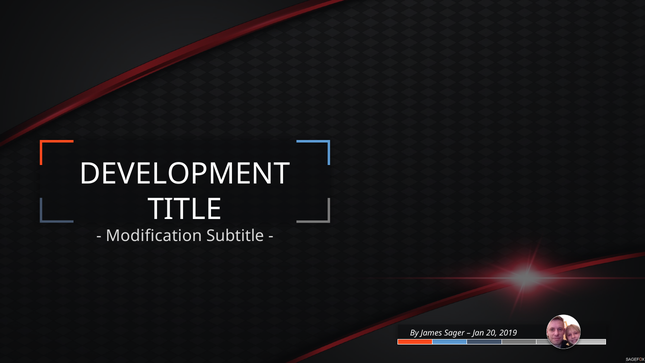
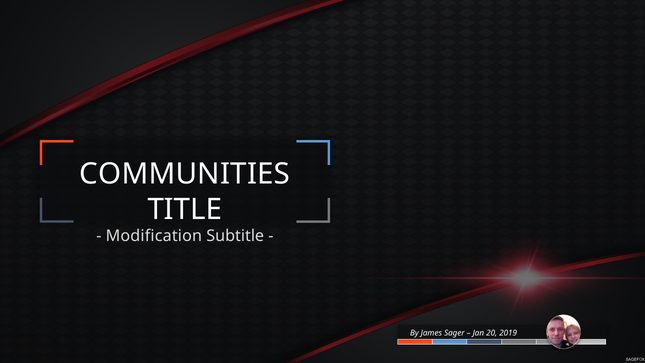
DEVELOPMENT: DEVELOPMENT -> COMMUNITIES (185, 174)
